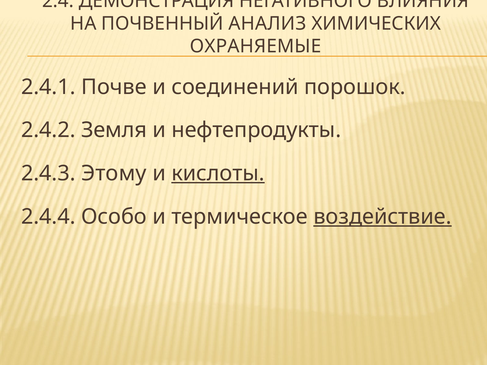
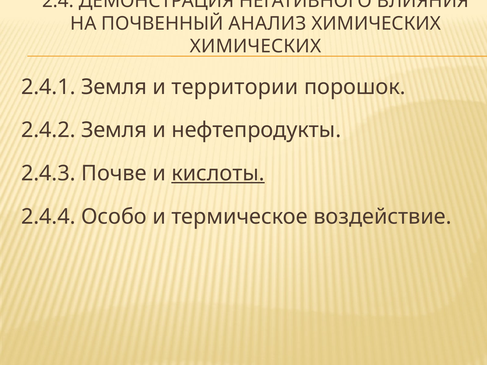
ОХРАНЯЕМЫЕ: ОХРАНЯЕМЫЕ -> ХИМИЧЕСКИХ (256, 46)
2.4.1 Почве: Почве -> Земля (114, 87)
соединений: соединений -> территории (235, 87)
Этому: Этому -> Почве (114, 174)
воздействие underline: present -> none (383, 217)
